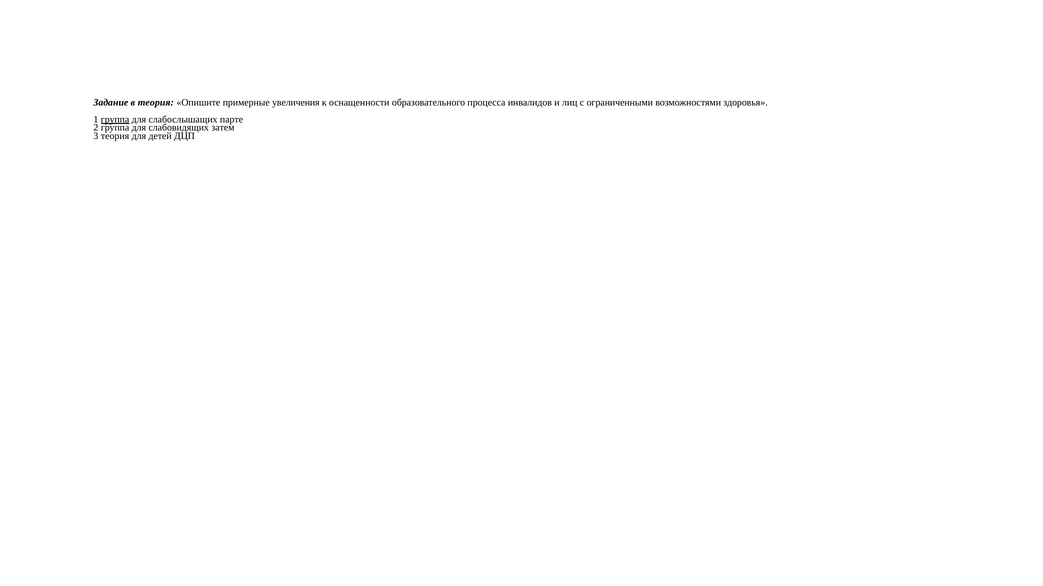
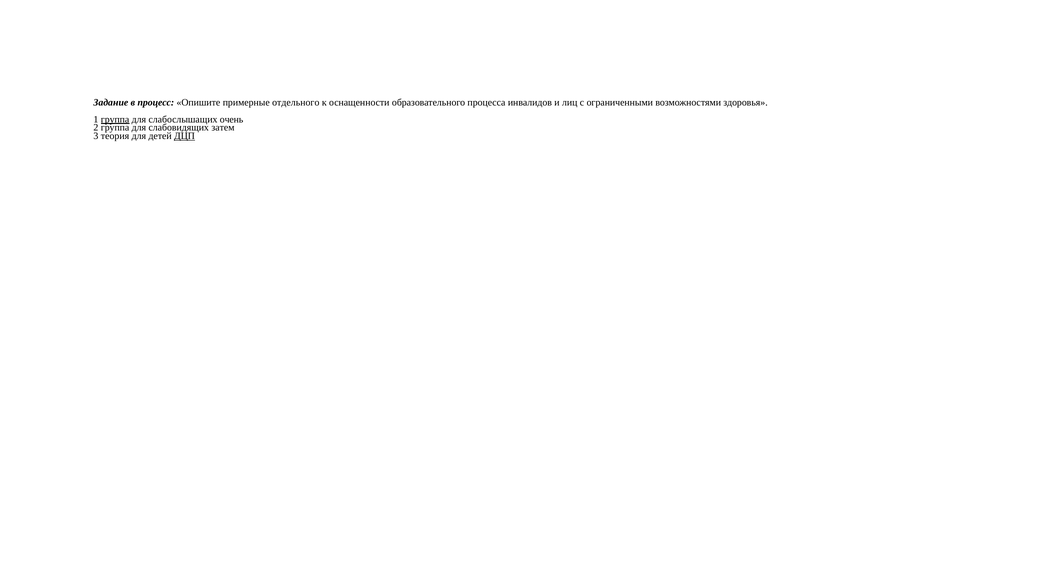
в теория: теория -> процесс (156, 102)
увеличения: увеличения -> отдельного (296, 102)
парте: парте -> очень (232, 119)
ДЦП underline: none -> present (184, 136)
